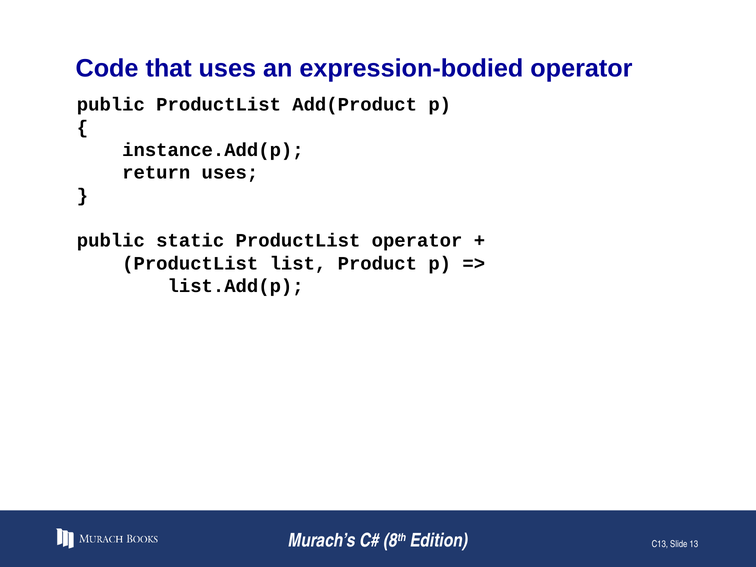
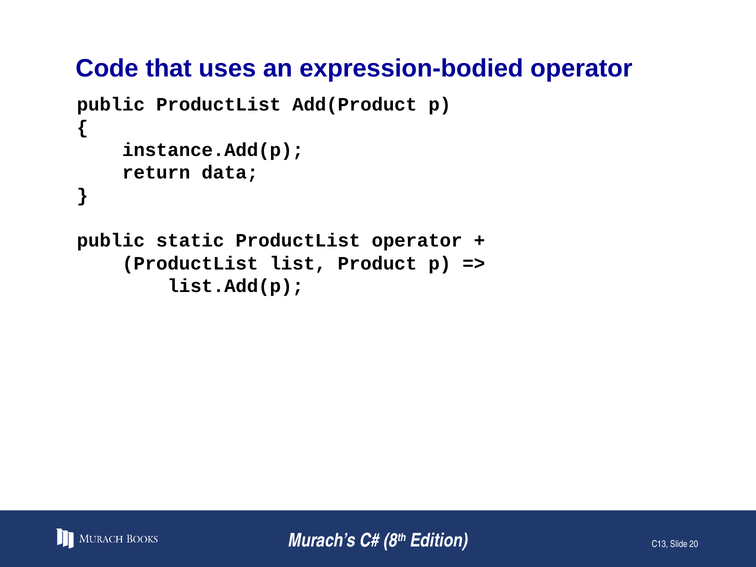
return uses: uses -> data (230, 173)
13: 13 -> 20 (694, 544)
